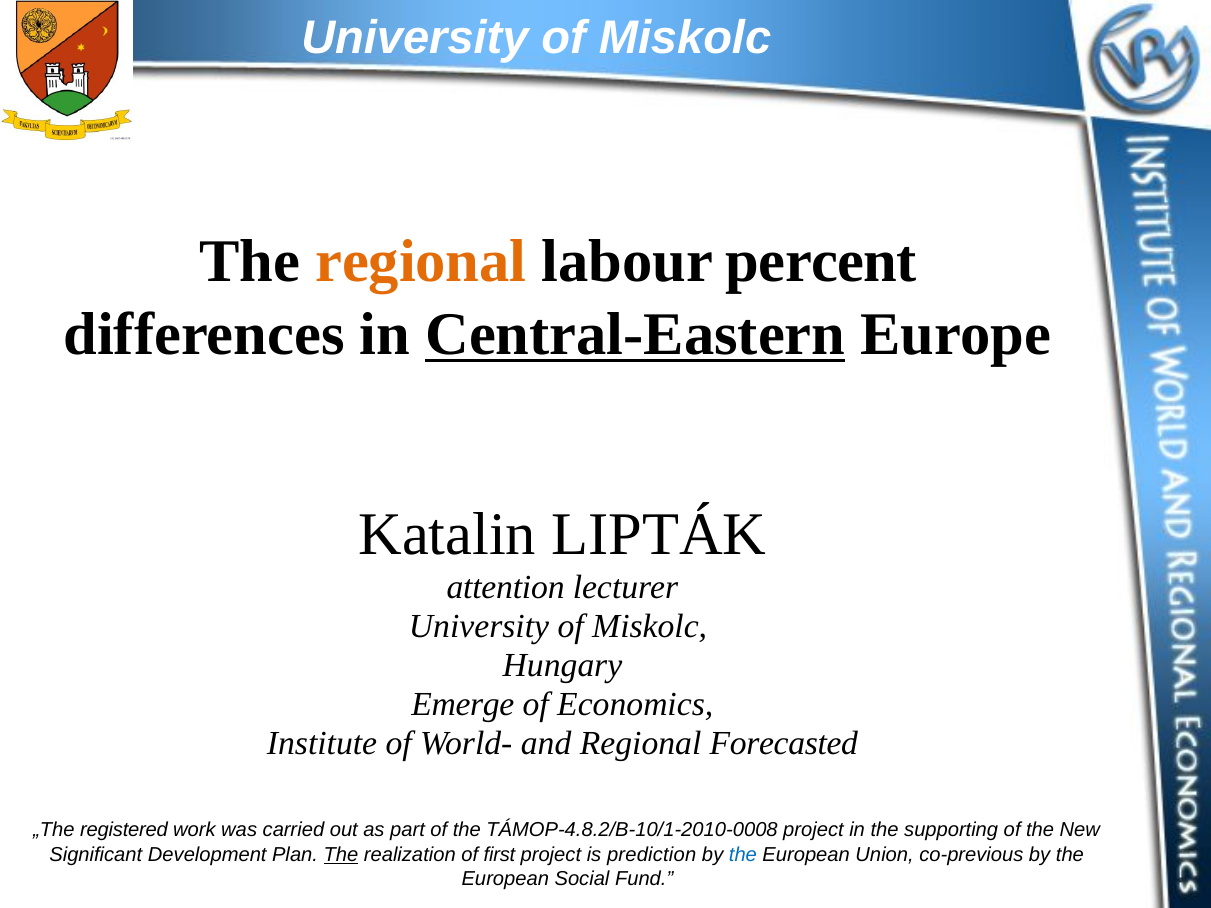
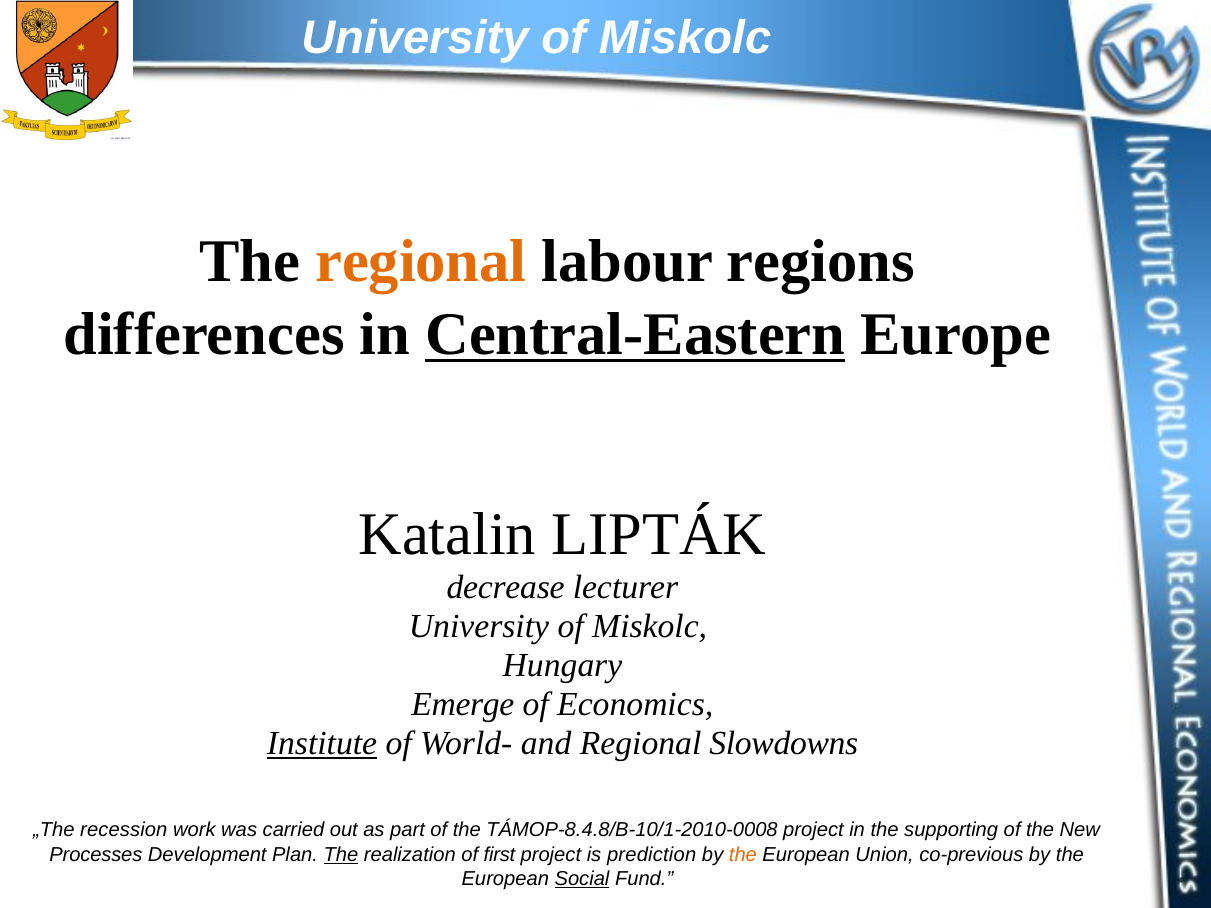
percent: percent -> regions (821, 262)
attention: attention -> decrease (506, 587)
Institute underline: none -> present (322, 744)
Forecasted: Forecasted -> Slowdowns (784, 744)
registered: registered -> recession (124, 830)
TÁMOP-4.8.2/B-10/1-2010-0008: TÁMOP-4.8.2/B-10/1-2010-0008 -> TÁMOP-8.4.8/B-10/1-2010-0008 (632, 830)
Significant: Significant -> Processes (96, 855)
the colour: blue -> orange (743, 855)
Social underline: none -> present (582, 879)
